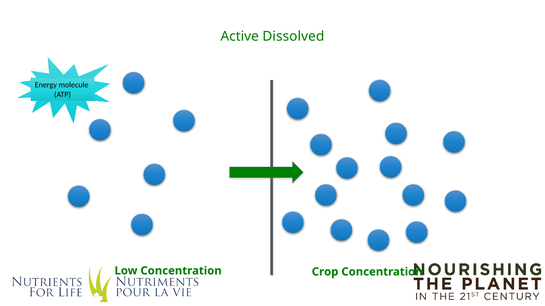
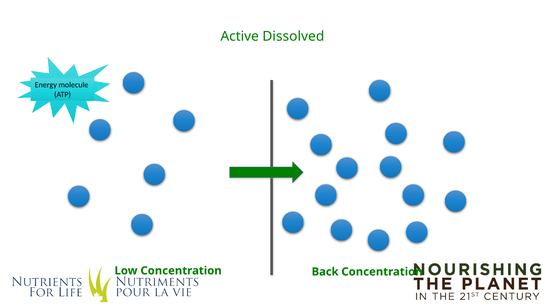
Crop: Crop -> Back (325, 272)
